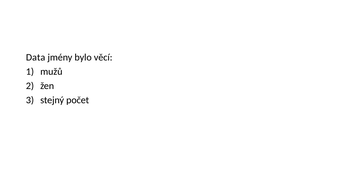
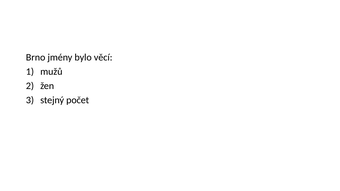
Data: Data -> Brno (36, 57)
